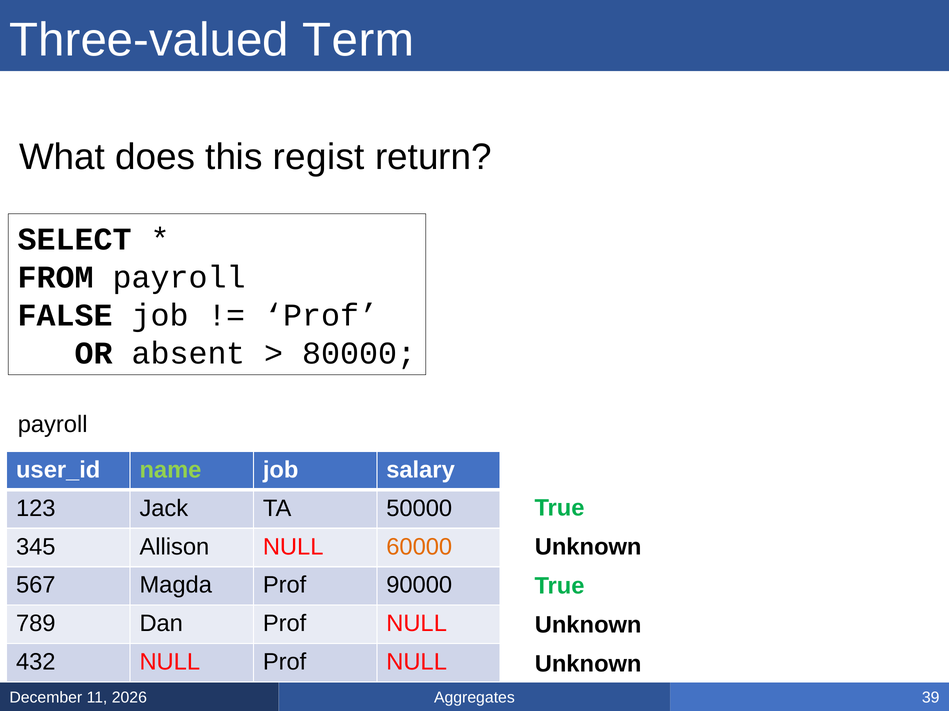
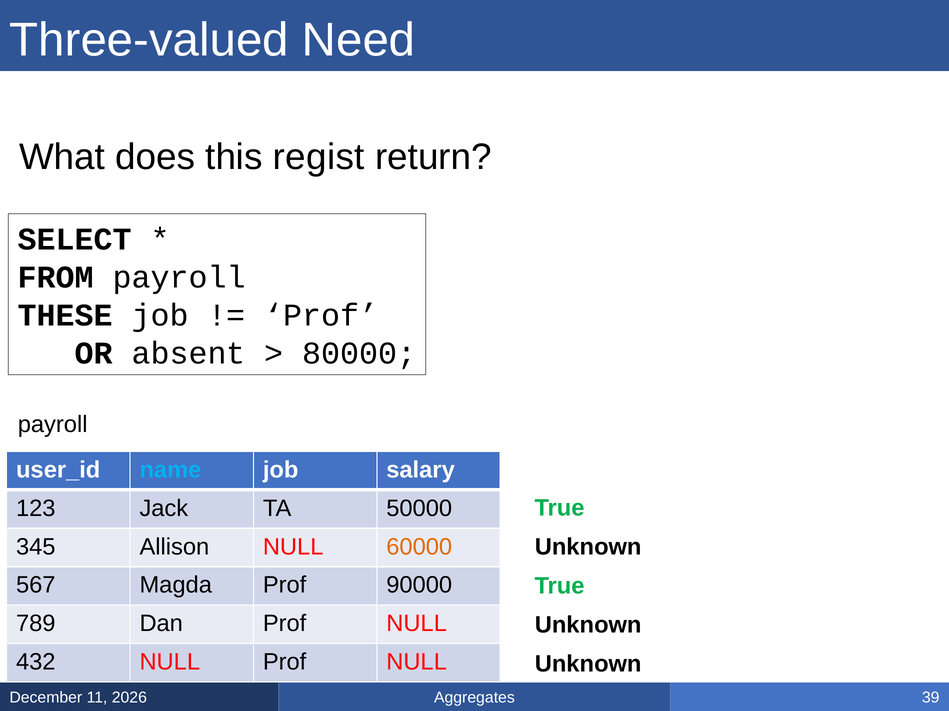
Term: Term -> Need (359, 40)
FALSE: FALSE -> THESE (65, 316)
name colour: light green -> light blue (170, 470)
